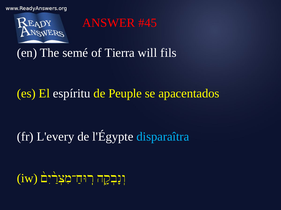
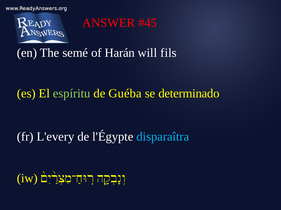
Tierra: Tierra -> Harán (120, 53)
espíritu colour: white -> light green (72, 94)
Peuple: Peuple -> Guéba (125, 94)
apacentados: apacentados -> determinado (189, 94)
